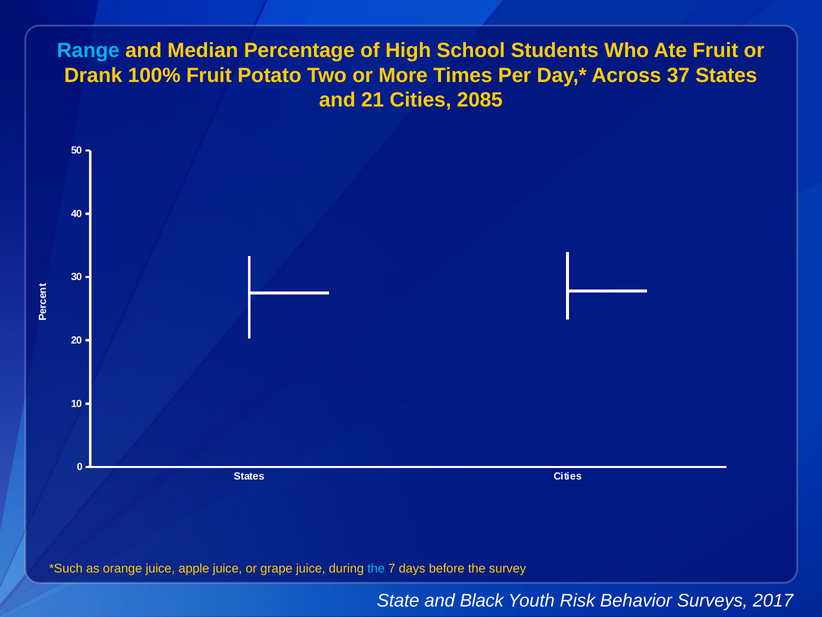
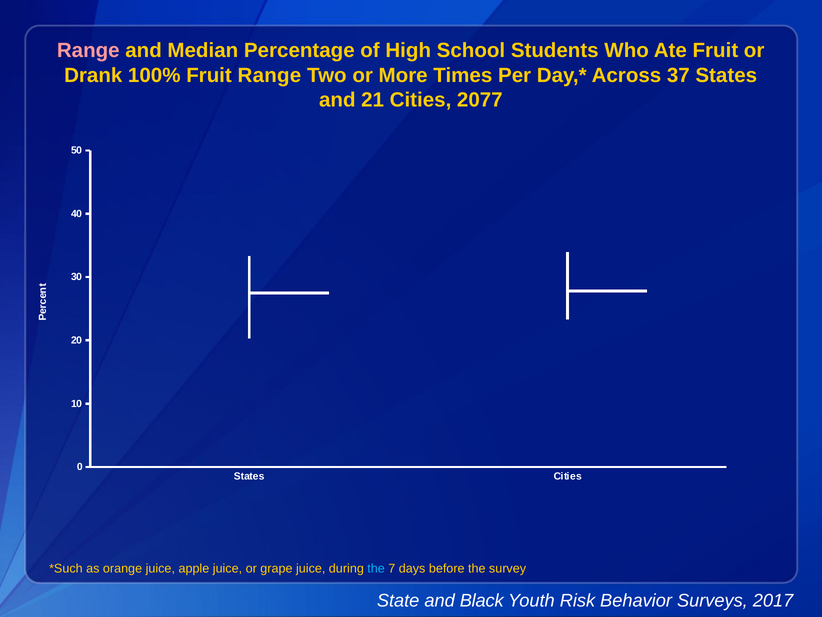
Range colour: light blue -> pink (88, 51)
Fruit Potato: Potato -> Range (269, 75)
2085: 2085 -> 2077 (480, 100)
